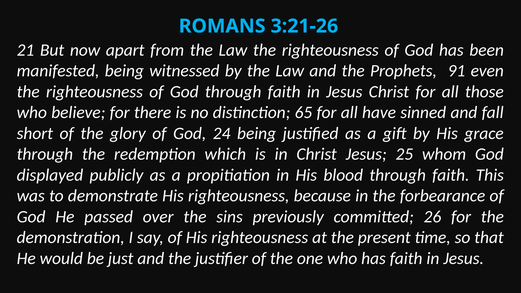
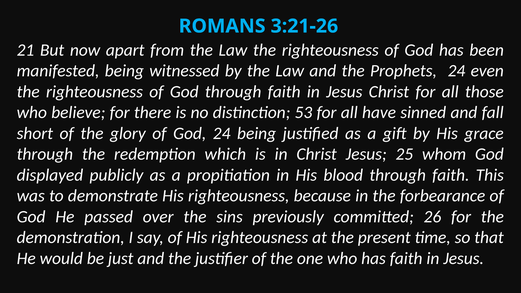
Prophets 91: 91 -> 24 (456, 71)
65: 65 -> 53 (303, 113)
